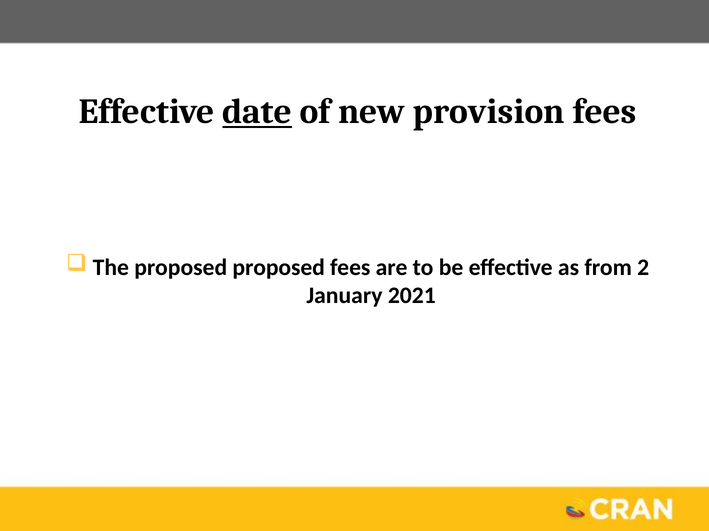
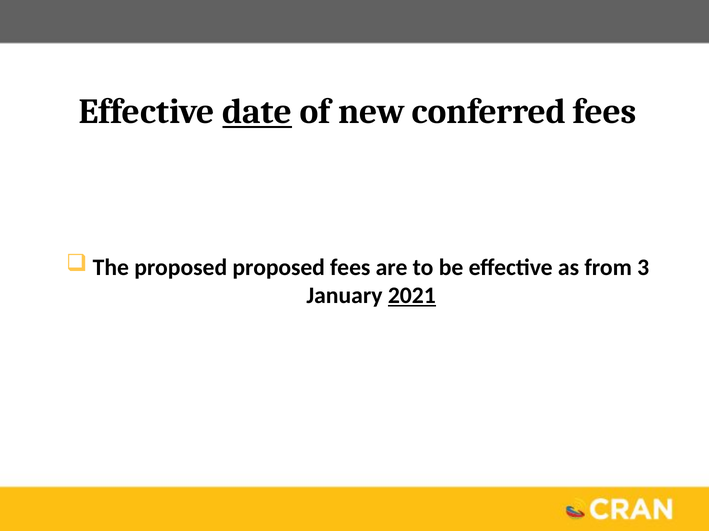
provision: provision -> conferred (489, 112)
2: 2 -> 3 (643, 268)
2021 underline: none -> present (412, 296)
